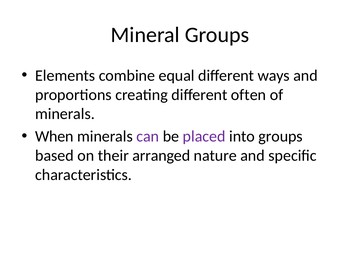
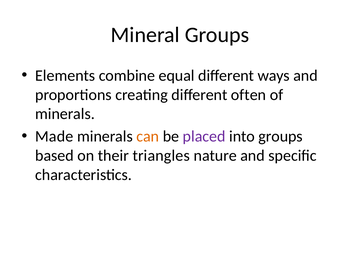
When: When -> Made (54, 136)
can colour: purple -> orange (148, 136)
arranged: arranged -> triangles (161, 156)
